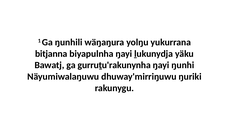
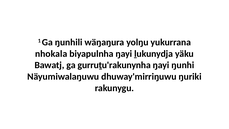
bitjanna: bitjanna -> nhokala (51, 54)
